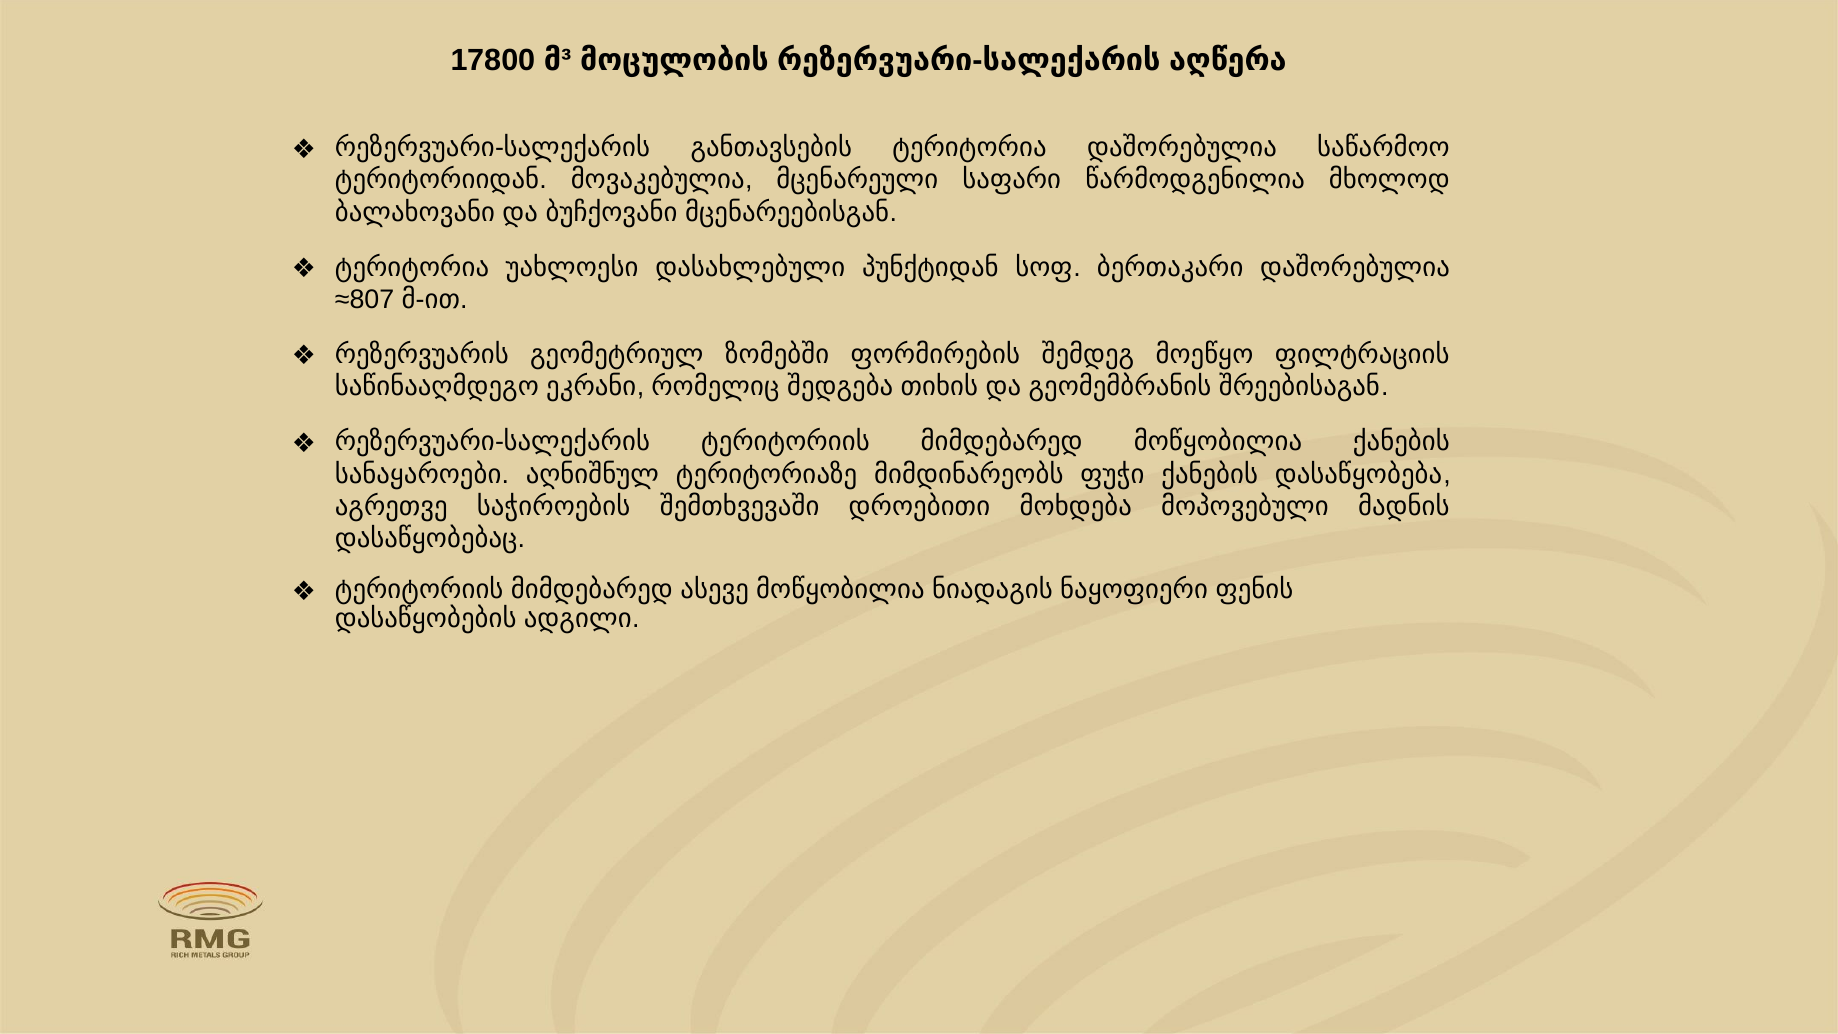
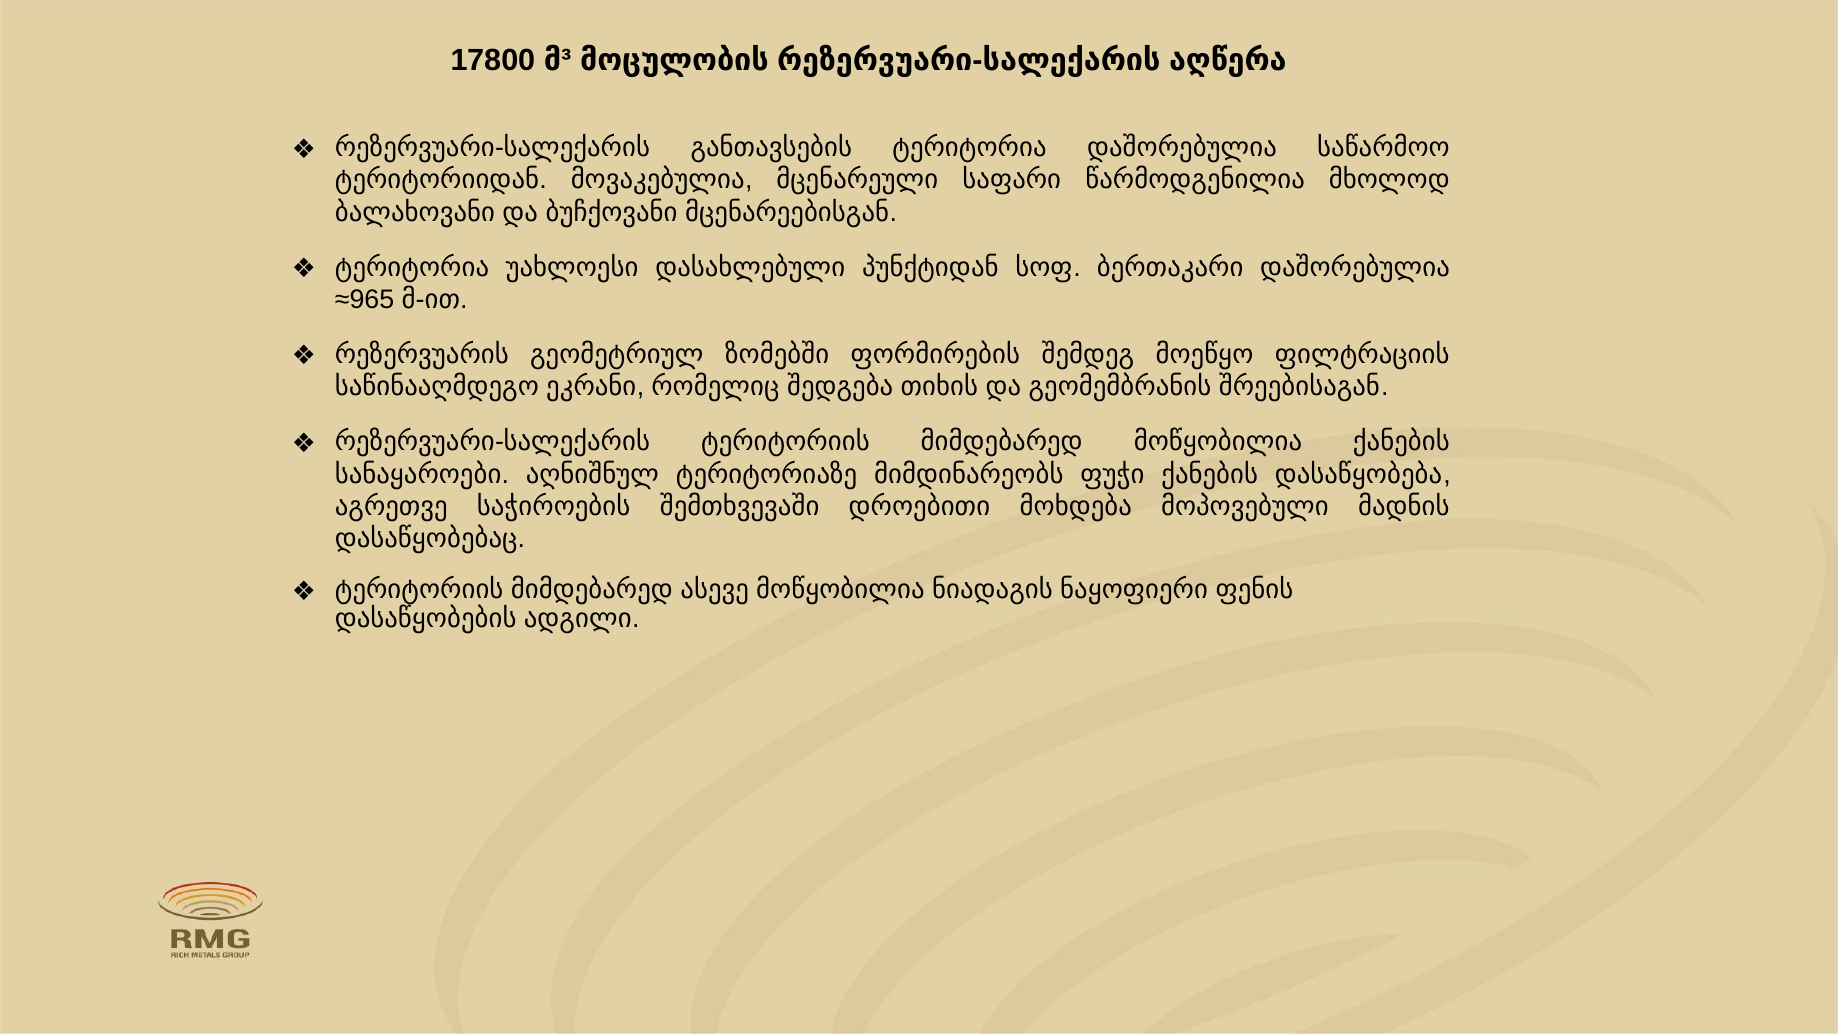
≈807: ≈807 -> ≈965 (365, 299)
